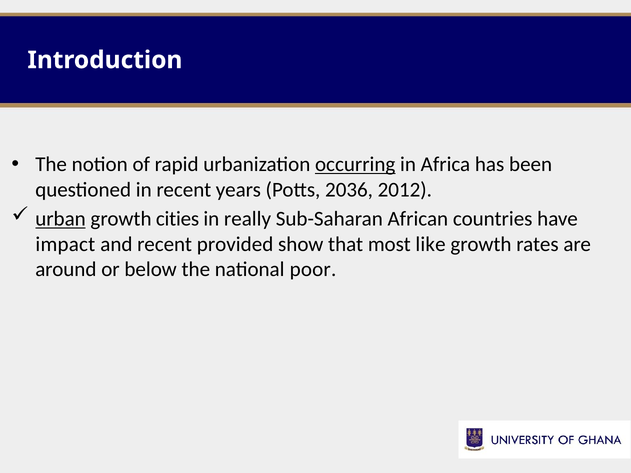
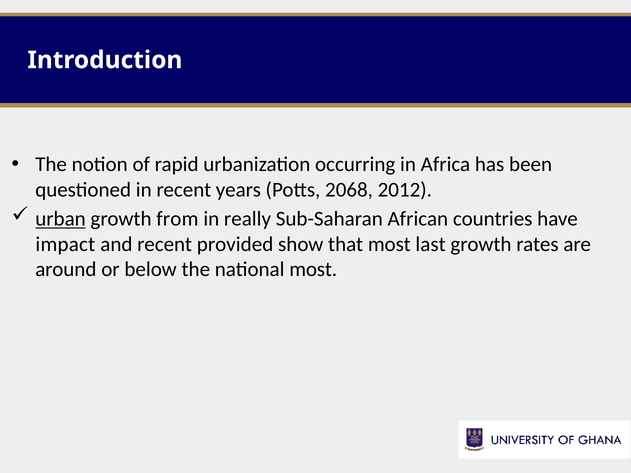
occurring underline: present -> none (355, 164)
2036: 2036 -> 2068 (349, 190)
cities: cities -> from (177, 219)
like: like -> last (431, 244)
national poor: poor -> most (313, 270)
